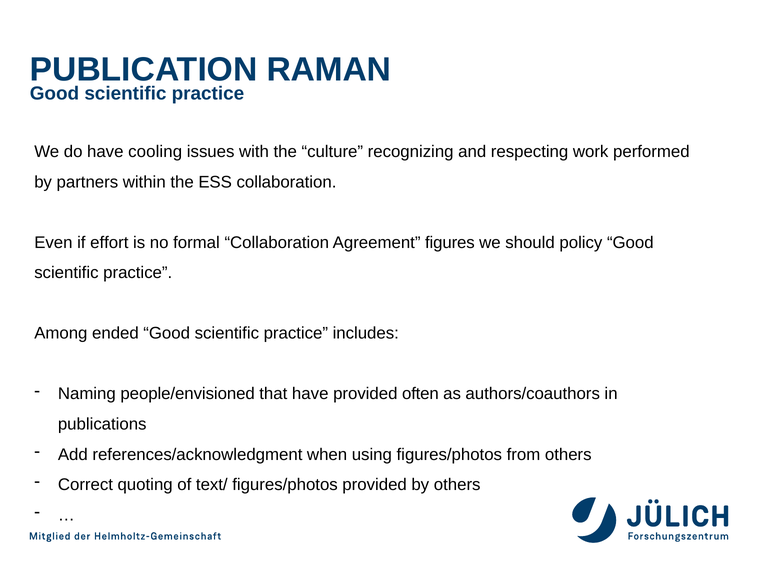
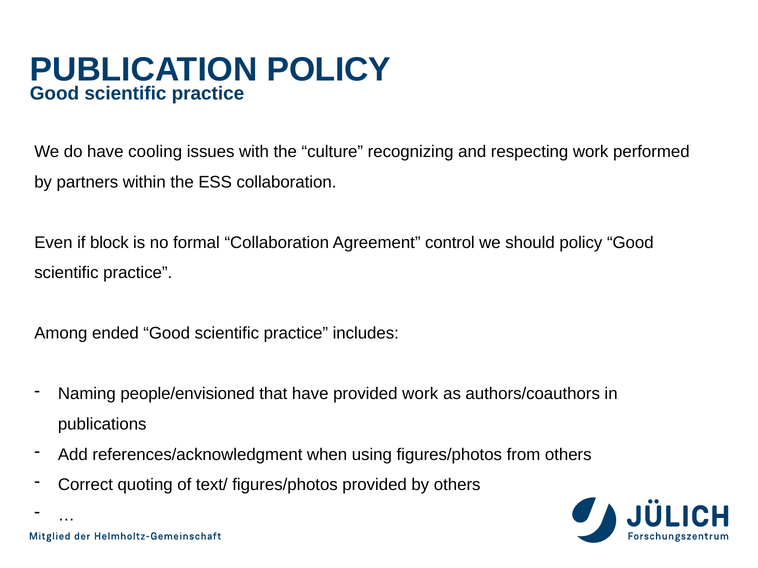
PUBLICATION RAMAN: RAMAN -> POLICY (329, 69)
effort: effort -> block (109, 243)
figures: figures -> control (450, 243)
provided often: often -> work (420, 394)
